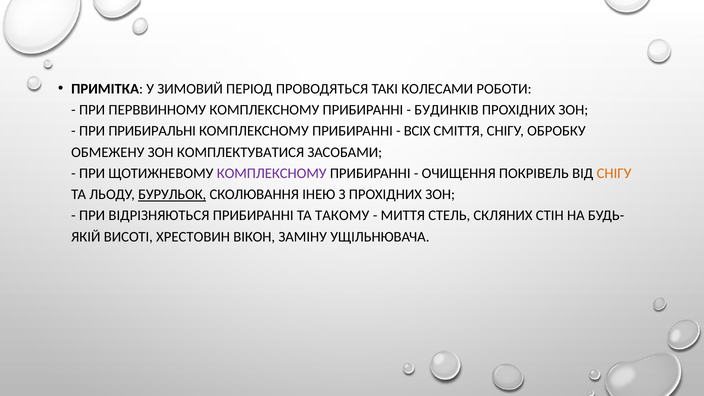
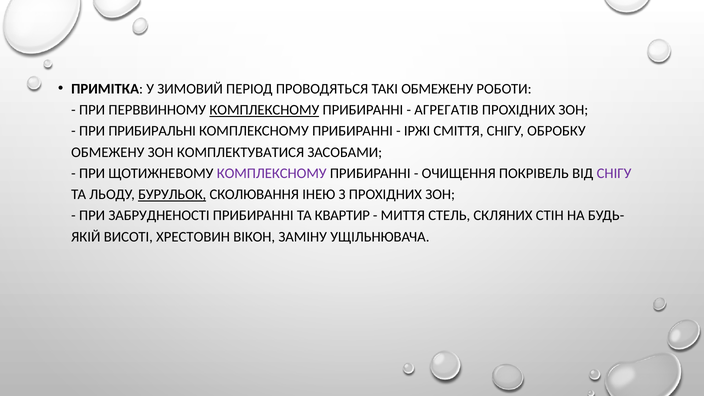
ТАКІ КОЛЕСАМИ: КОЛЕСАМИ -> ОБМЕЖЕНУ (437, 89)
КОМПЛЕКСНОМУ underline: none -> present (264, 110)
БУДИНКІВ: БУДИНКІВ -> АГРЕГАТІВ (446, 110)
ВСІХ: ВСІХ -> ІРЖІ (417, 131)
СНІГУ colour: orange -> purple (614, 173)
ВІДРІЗНЯЮТЬСЯ: ВІДРІЗНЯЮТЬСЯ -> ЗАБРУДНЕНОСТІ (159, 216)
ТАКОМУ: ТАКОМУ -> КВАРТИР (342, 216)
